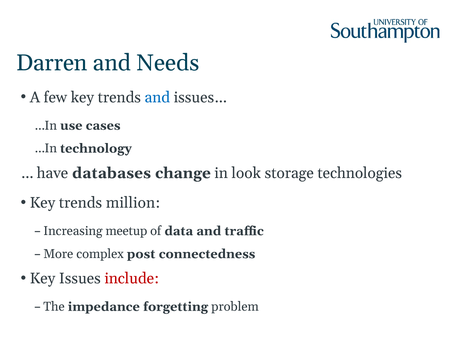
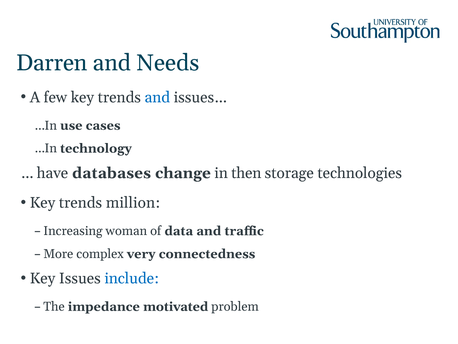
look: look -> then (246, 173)
meetup: meetup -> woman (126, 231)
post: post -> very (141, 254)
include colour: red -> blue (132, 278)
forgetting: forgetting -> motivated (176, 306)
